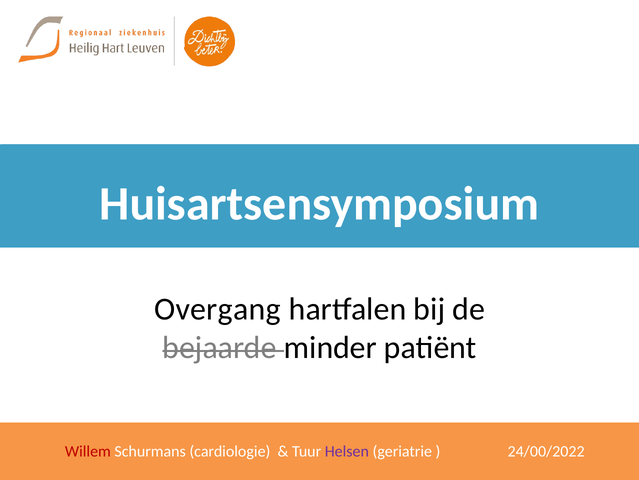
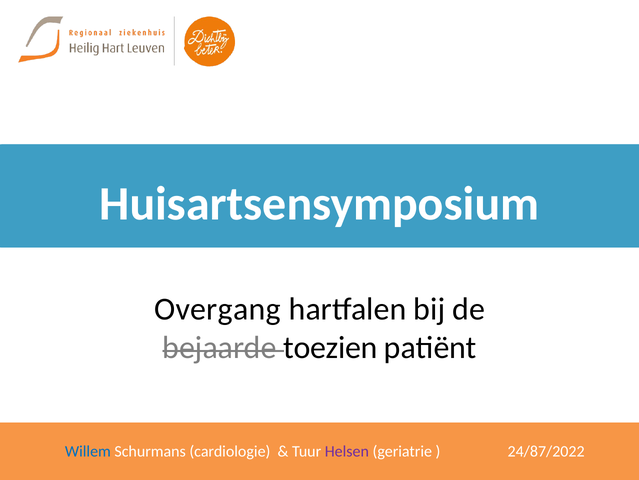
minder: minder -> toezien (330, 347)
Willem colour: red -> blue (88, 451)
24/00/2022: 24/00/2022 -> 24/87/2022 (546, 451)
